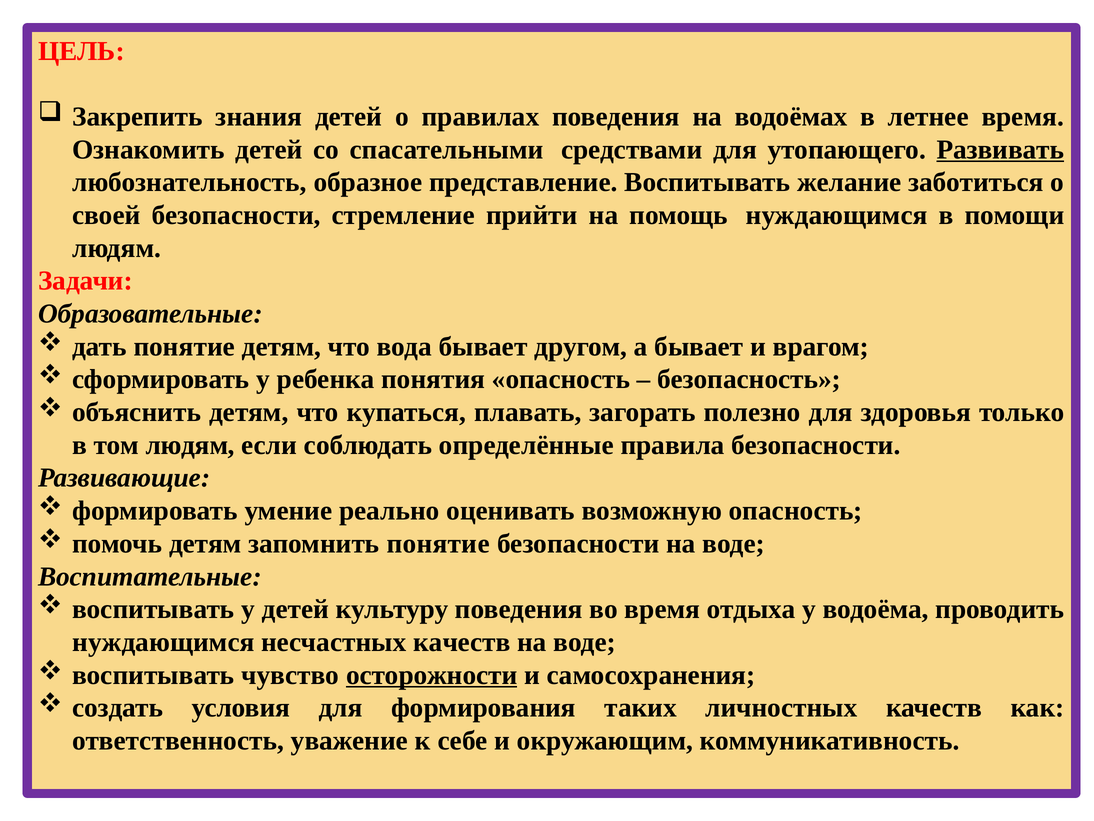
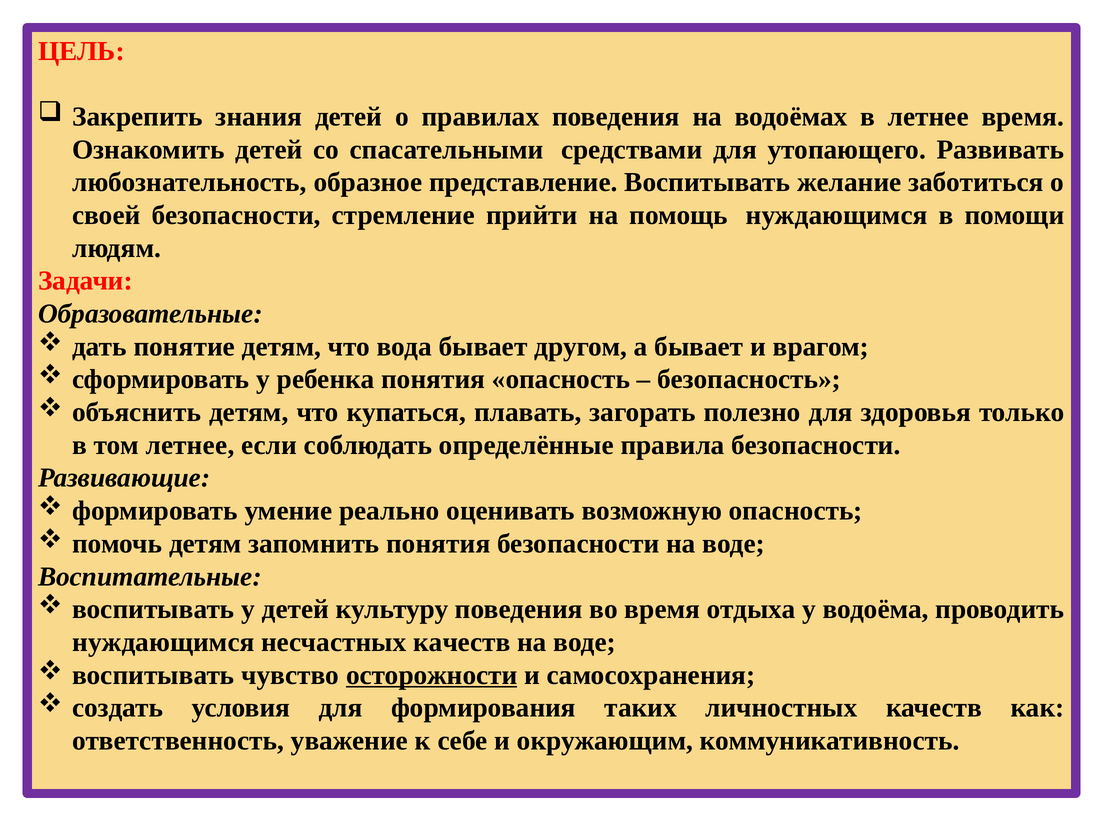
Развивать underline: present -> none (1000, 149)
том людям: людям -> летнее (190, 445)
запомнить понятие: понятие -> понятия (438, 543)
